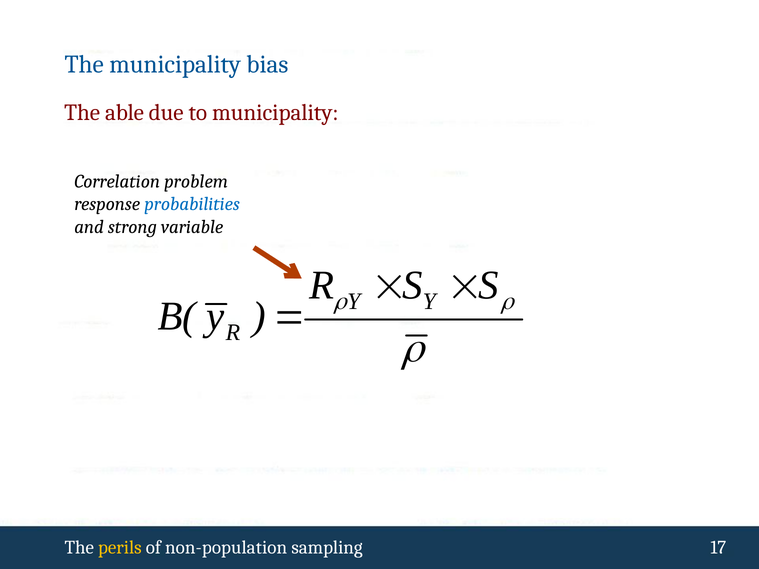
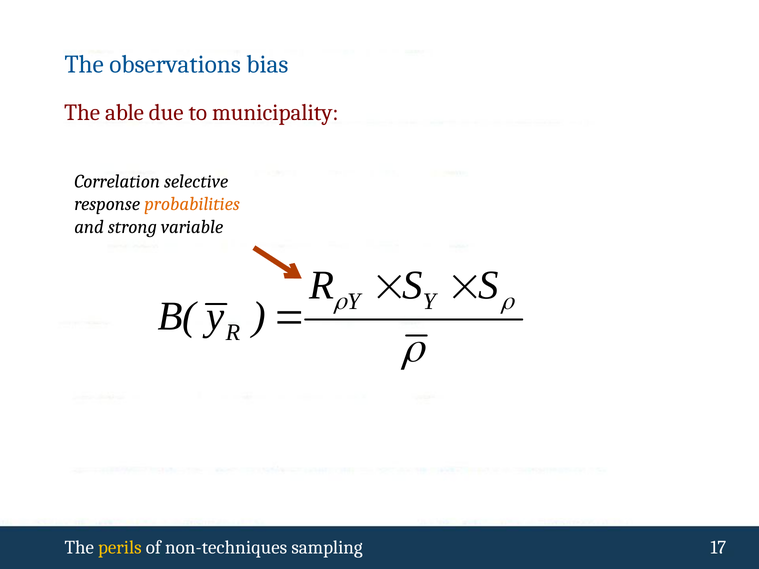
The municipality: municipality -> observations (175, 64)
problem: problem -> selective (196, 182)
probabilities colour: blue -> orange (192, 204)
non-population: non-population -> non-techniques (226, 548)
